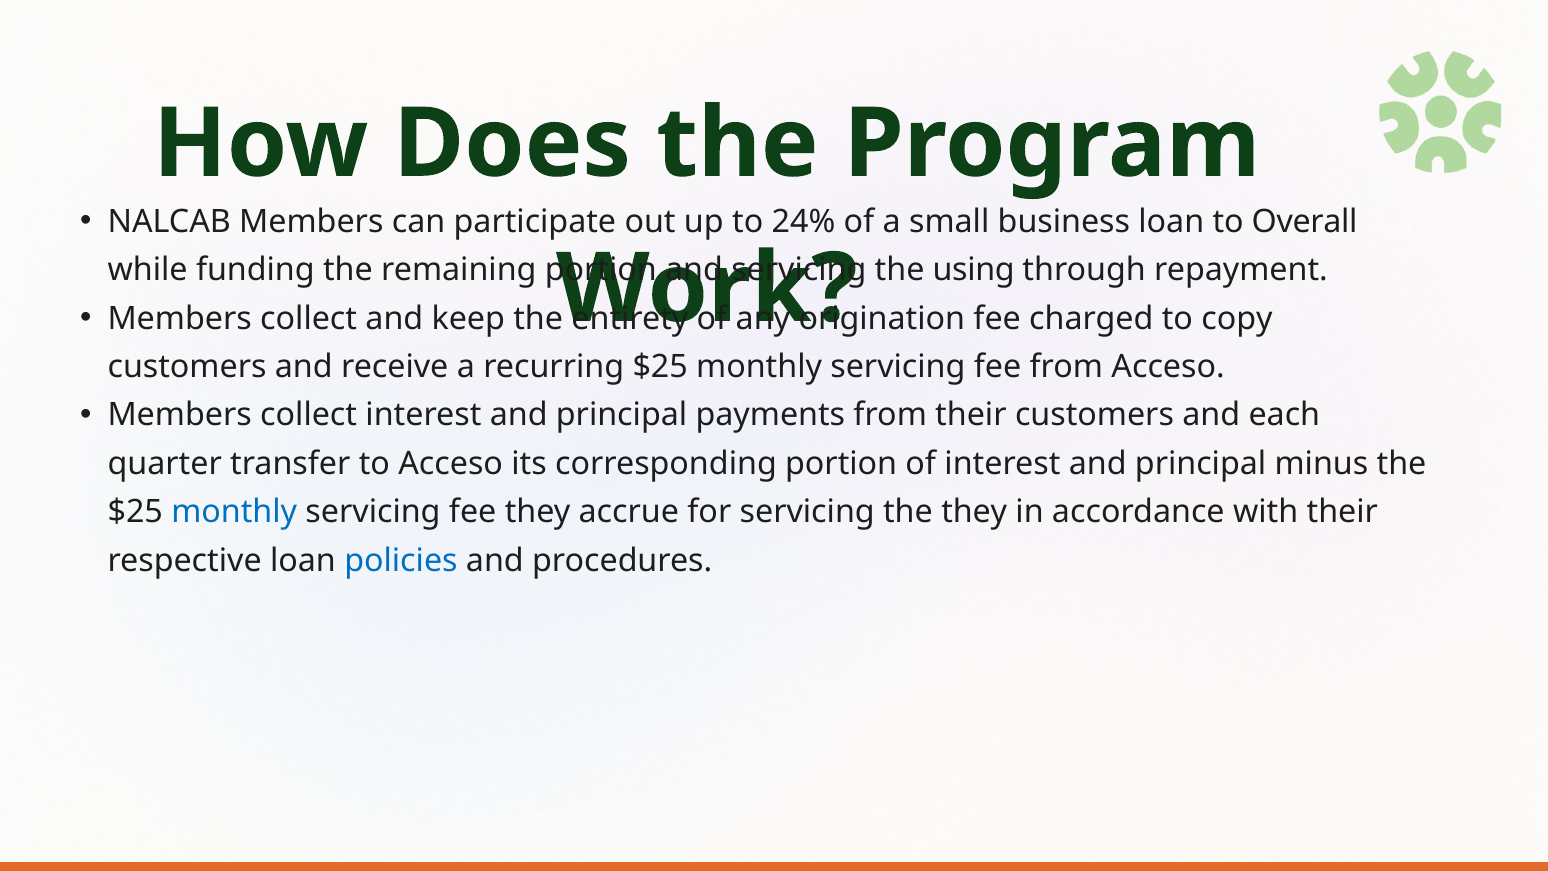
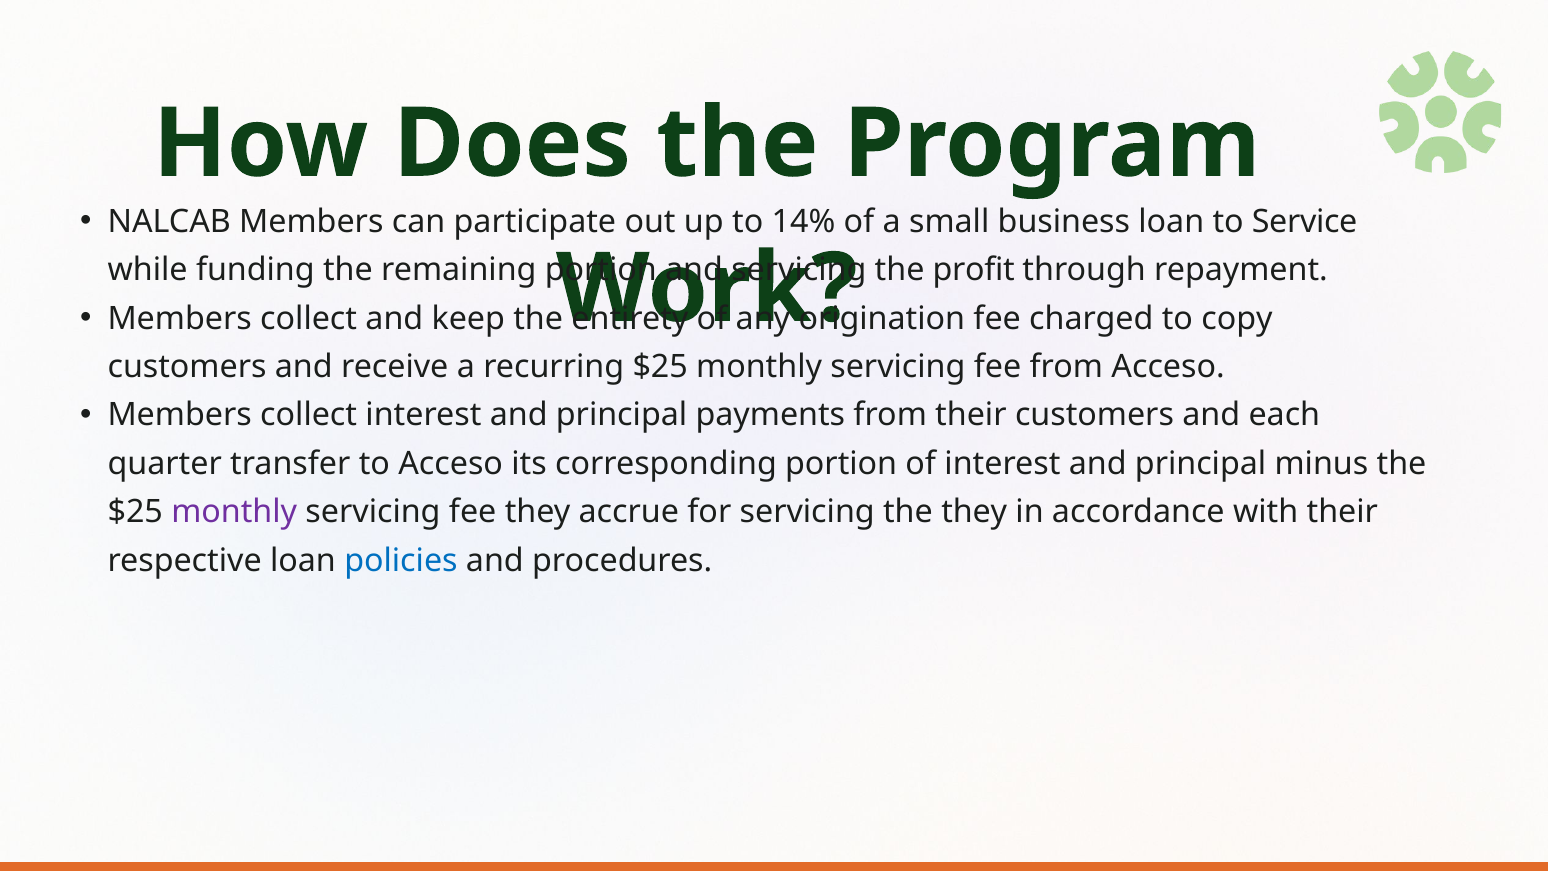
24%: 24% -> 14% (803, 222)
Overall: Overall -> Service (1305, 222)
using: using -> profit (974, 270)
monthly colour: blue -> purple (234, 512)
